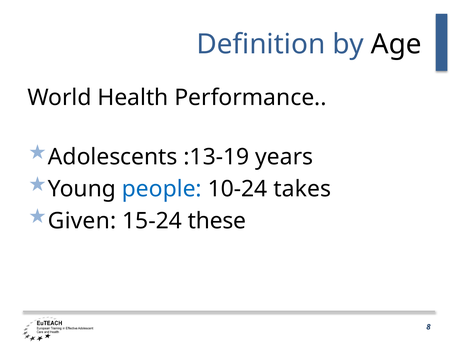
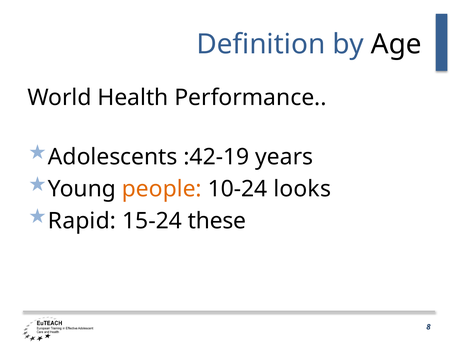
:13-19: :13-19 -> :42-19 (216, 157)
people colour: blue -> orange (162, 189)
takes: takes -> looks (302, 189)
Given: Given -> Rapid (82, 221)
